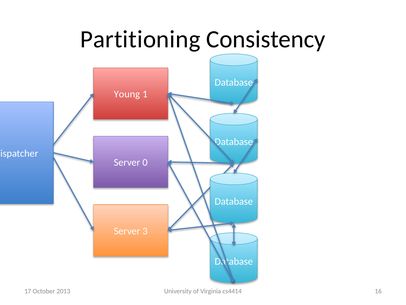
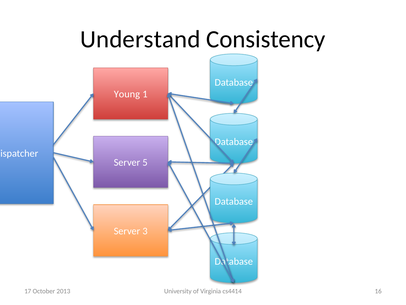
Partitioning: Partitioning -> Understand (140, 39)
0: 0 -> 5 (145, 162)
